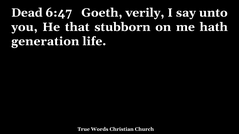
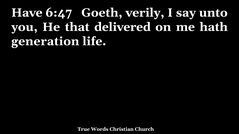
Dead: Dead -> Have (27, 13)
stubborn: stubborn -> delivered (122, 27)
